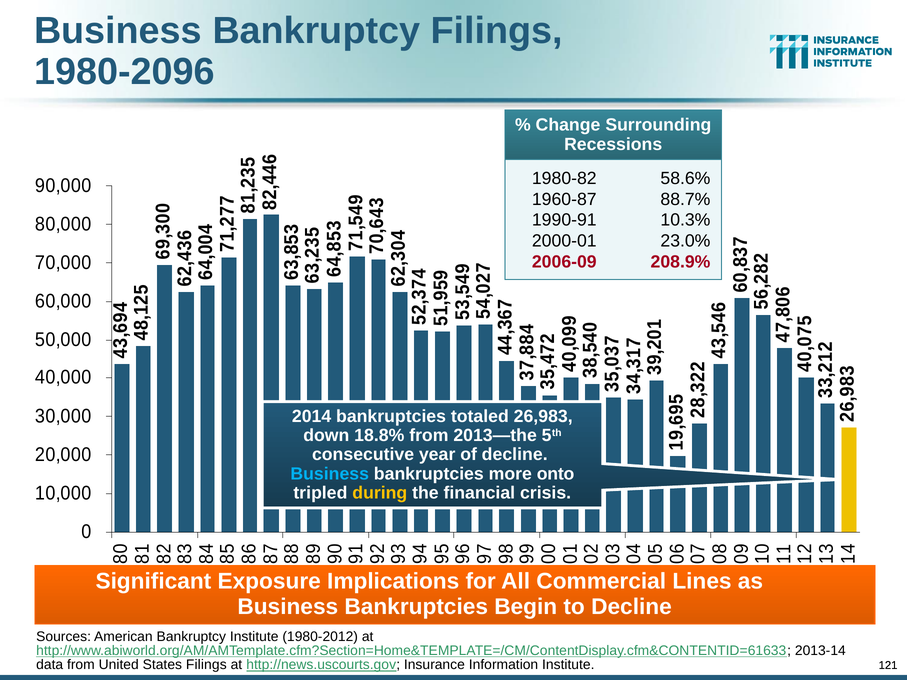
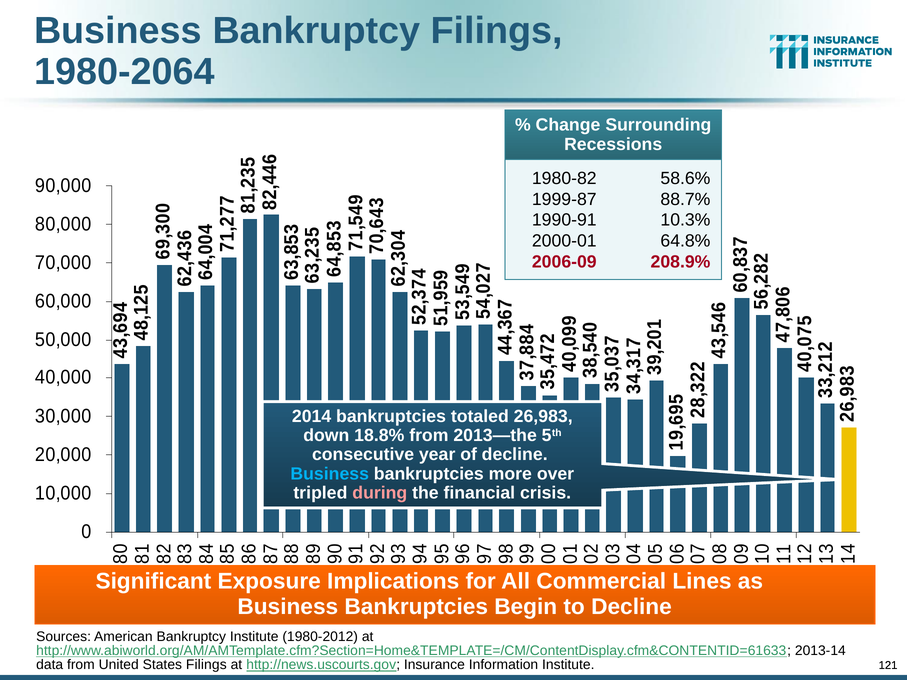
1980-2096: 1980-2096 -> 1980-2064 (124, 72)
1960-87: 1960-87 -> 1999-87 (564, 199)
23.0%: 23.0% -> 64.8% (685, 241)
onto: onto -> over (555, 474)
during colour: yellow -> pink (380, 493)
